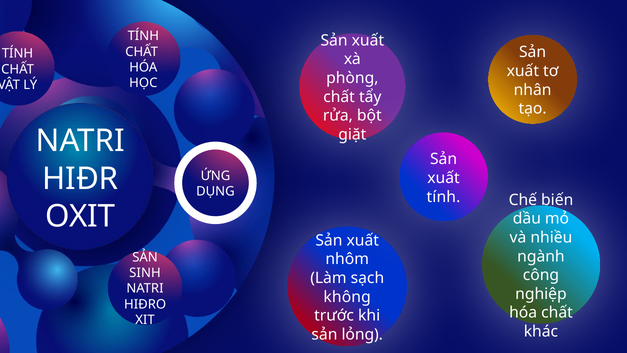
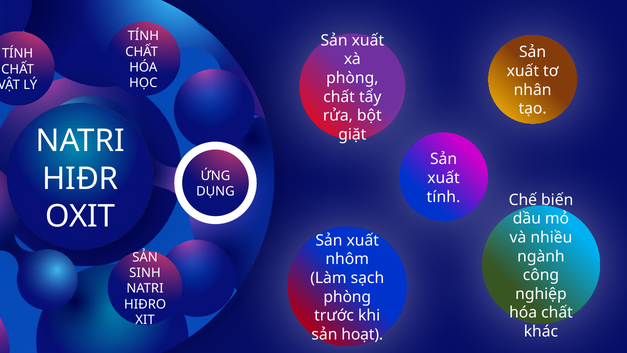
không: không -> phòng (347, 297)
lỏng: lỏng -> hoạt (362, 334)
